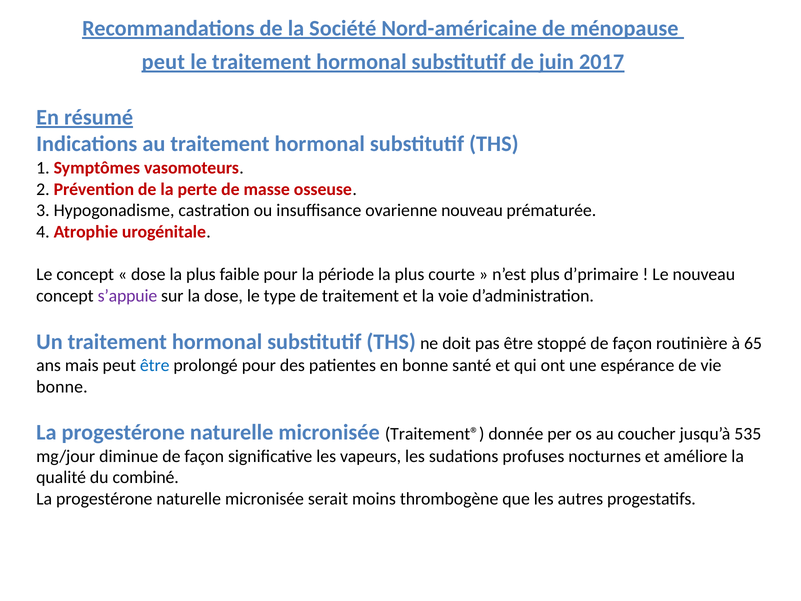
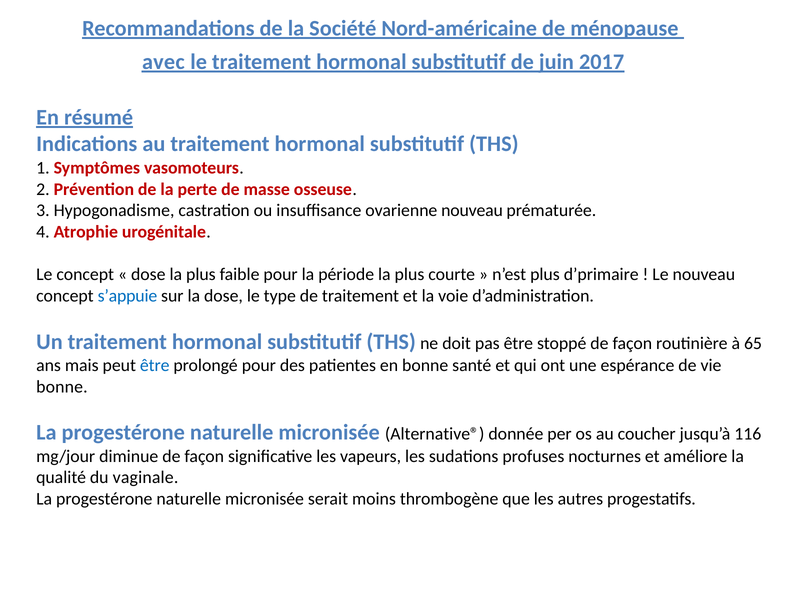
peut: peut -> avec (163, 62)
s’appuie colour: purple -> blue (127, 296)
Traitement®: Traitement® -> Alternative® (435, 434)
535: 535 -> 116 (748, 434)
combiné: combiné -> vaginale (146, 477)
